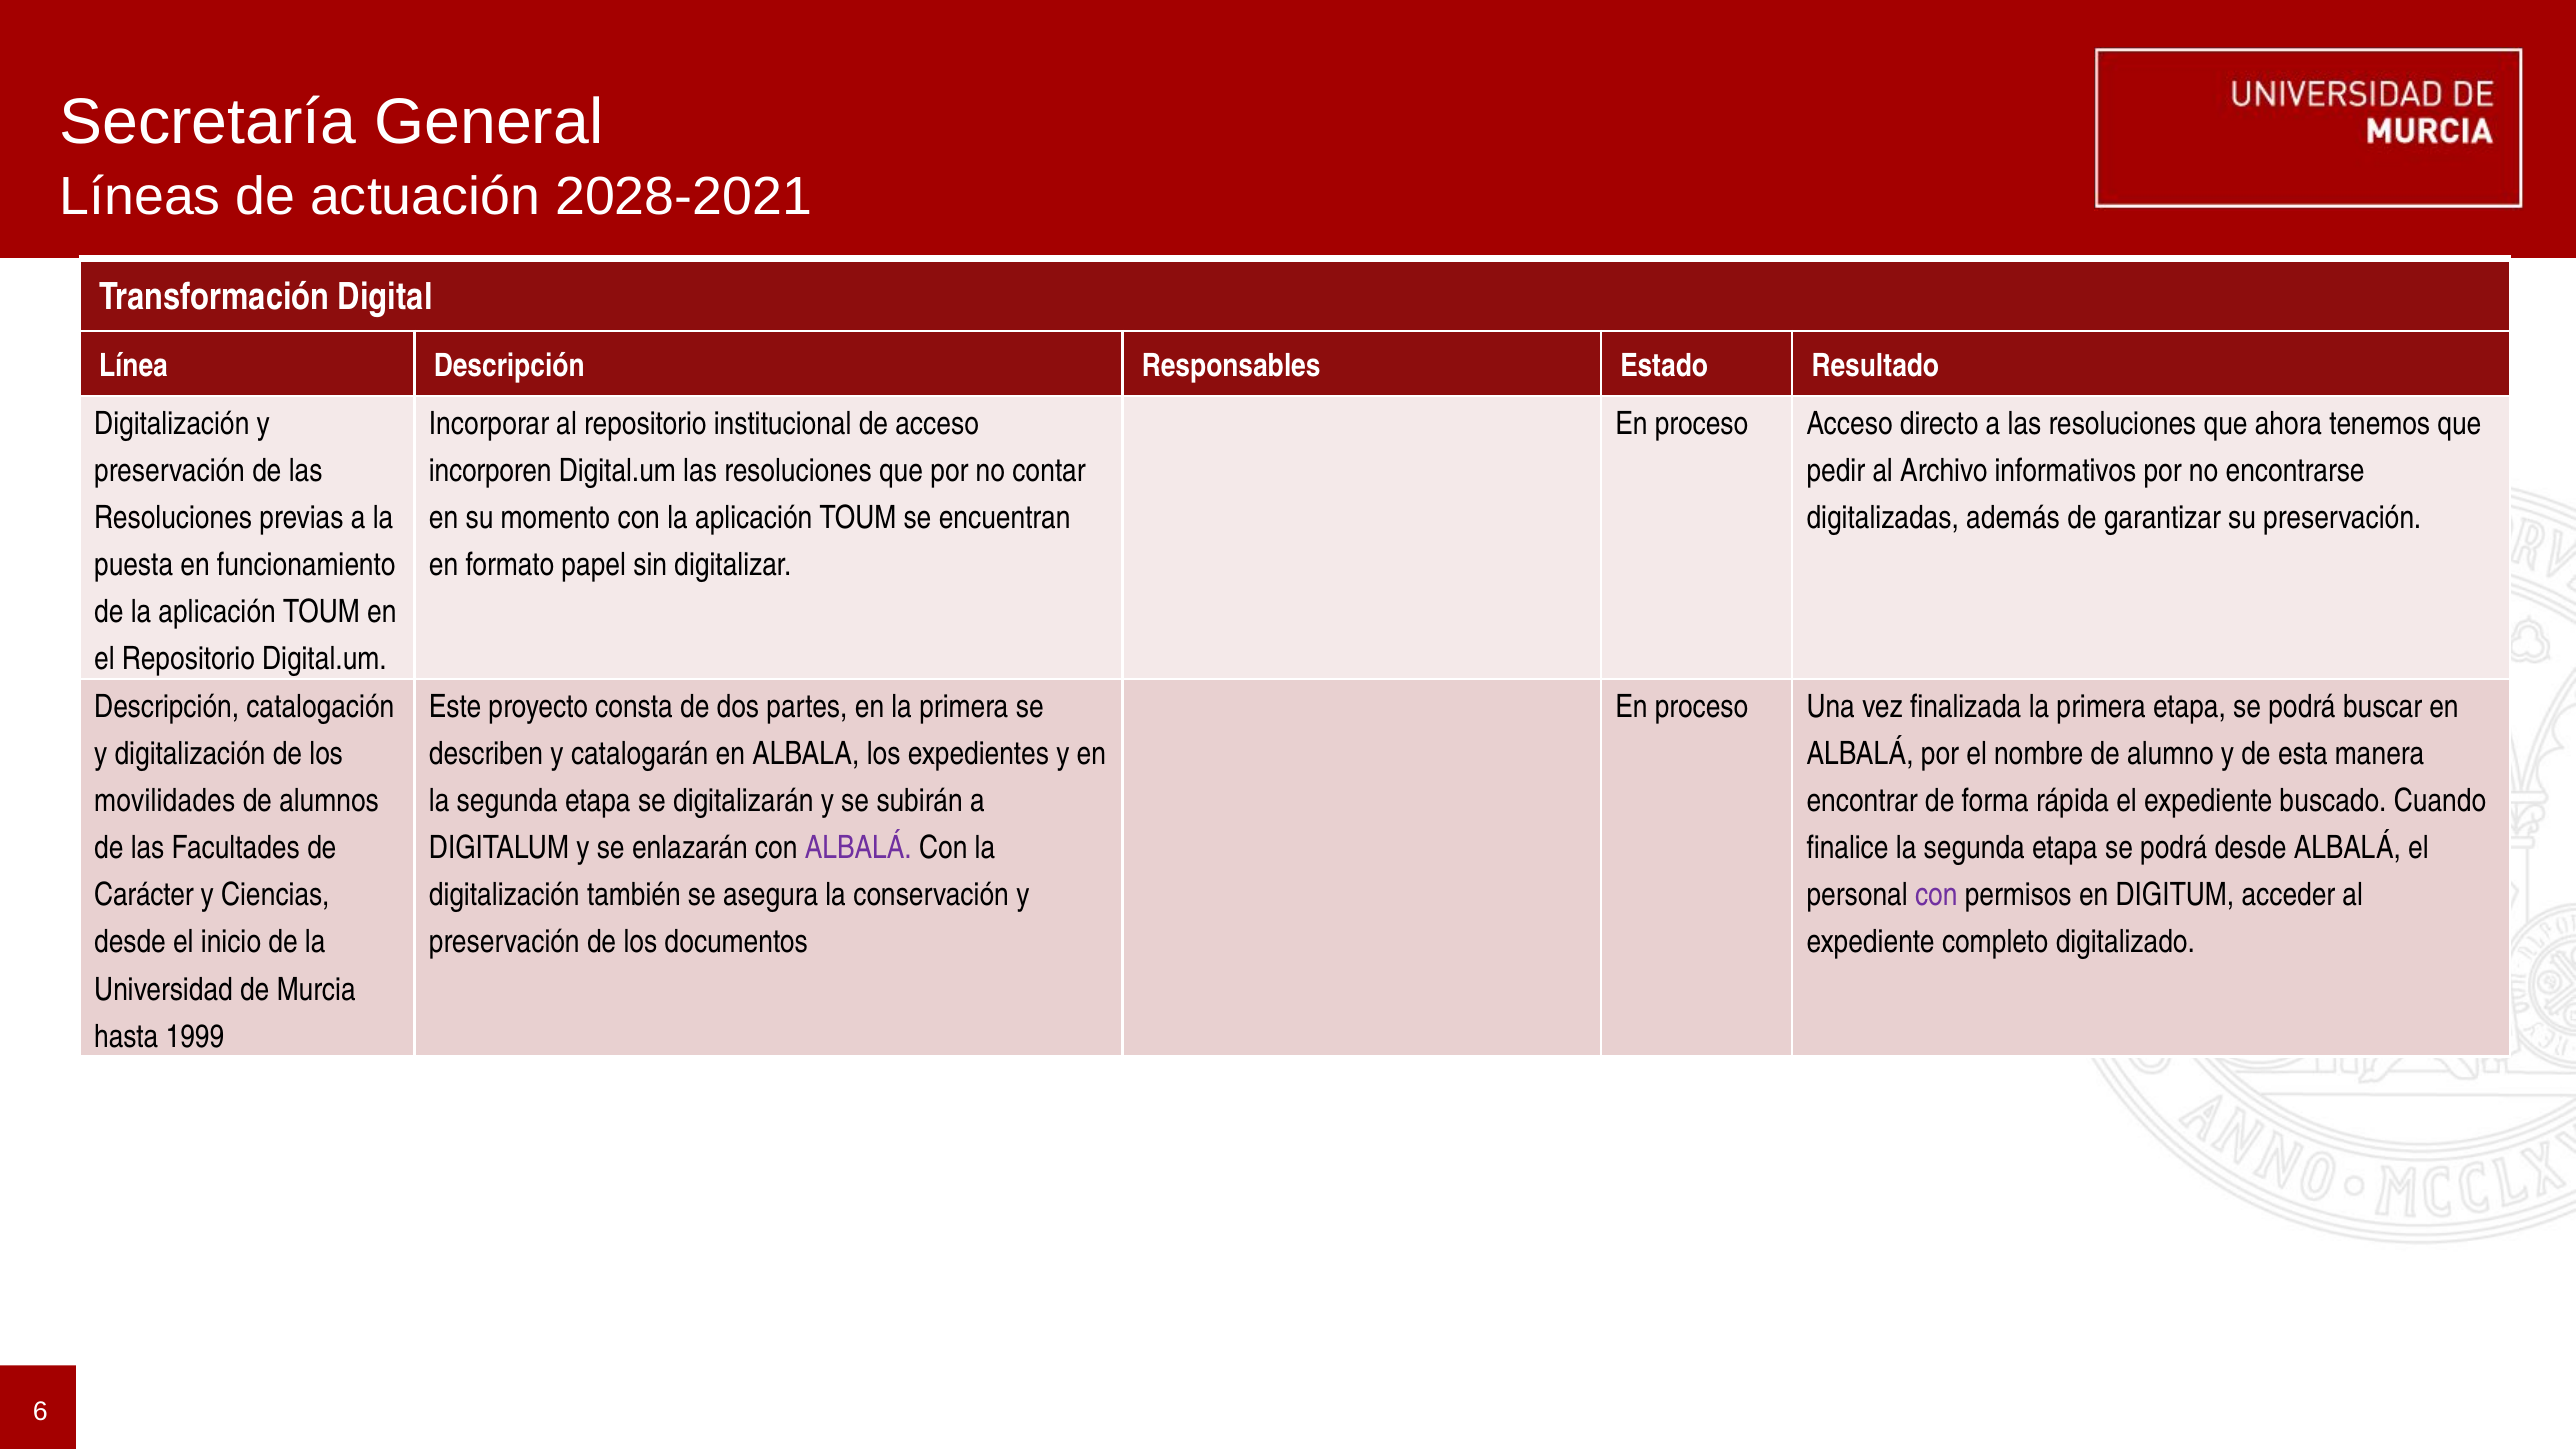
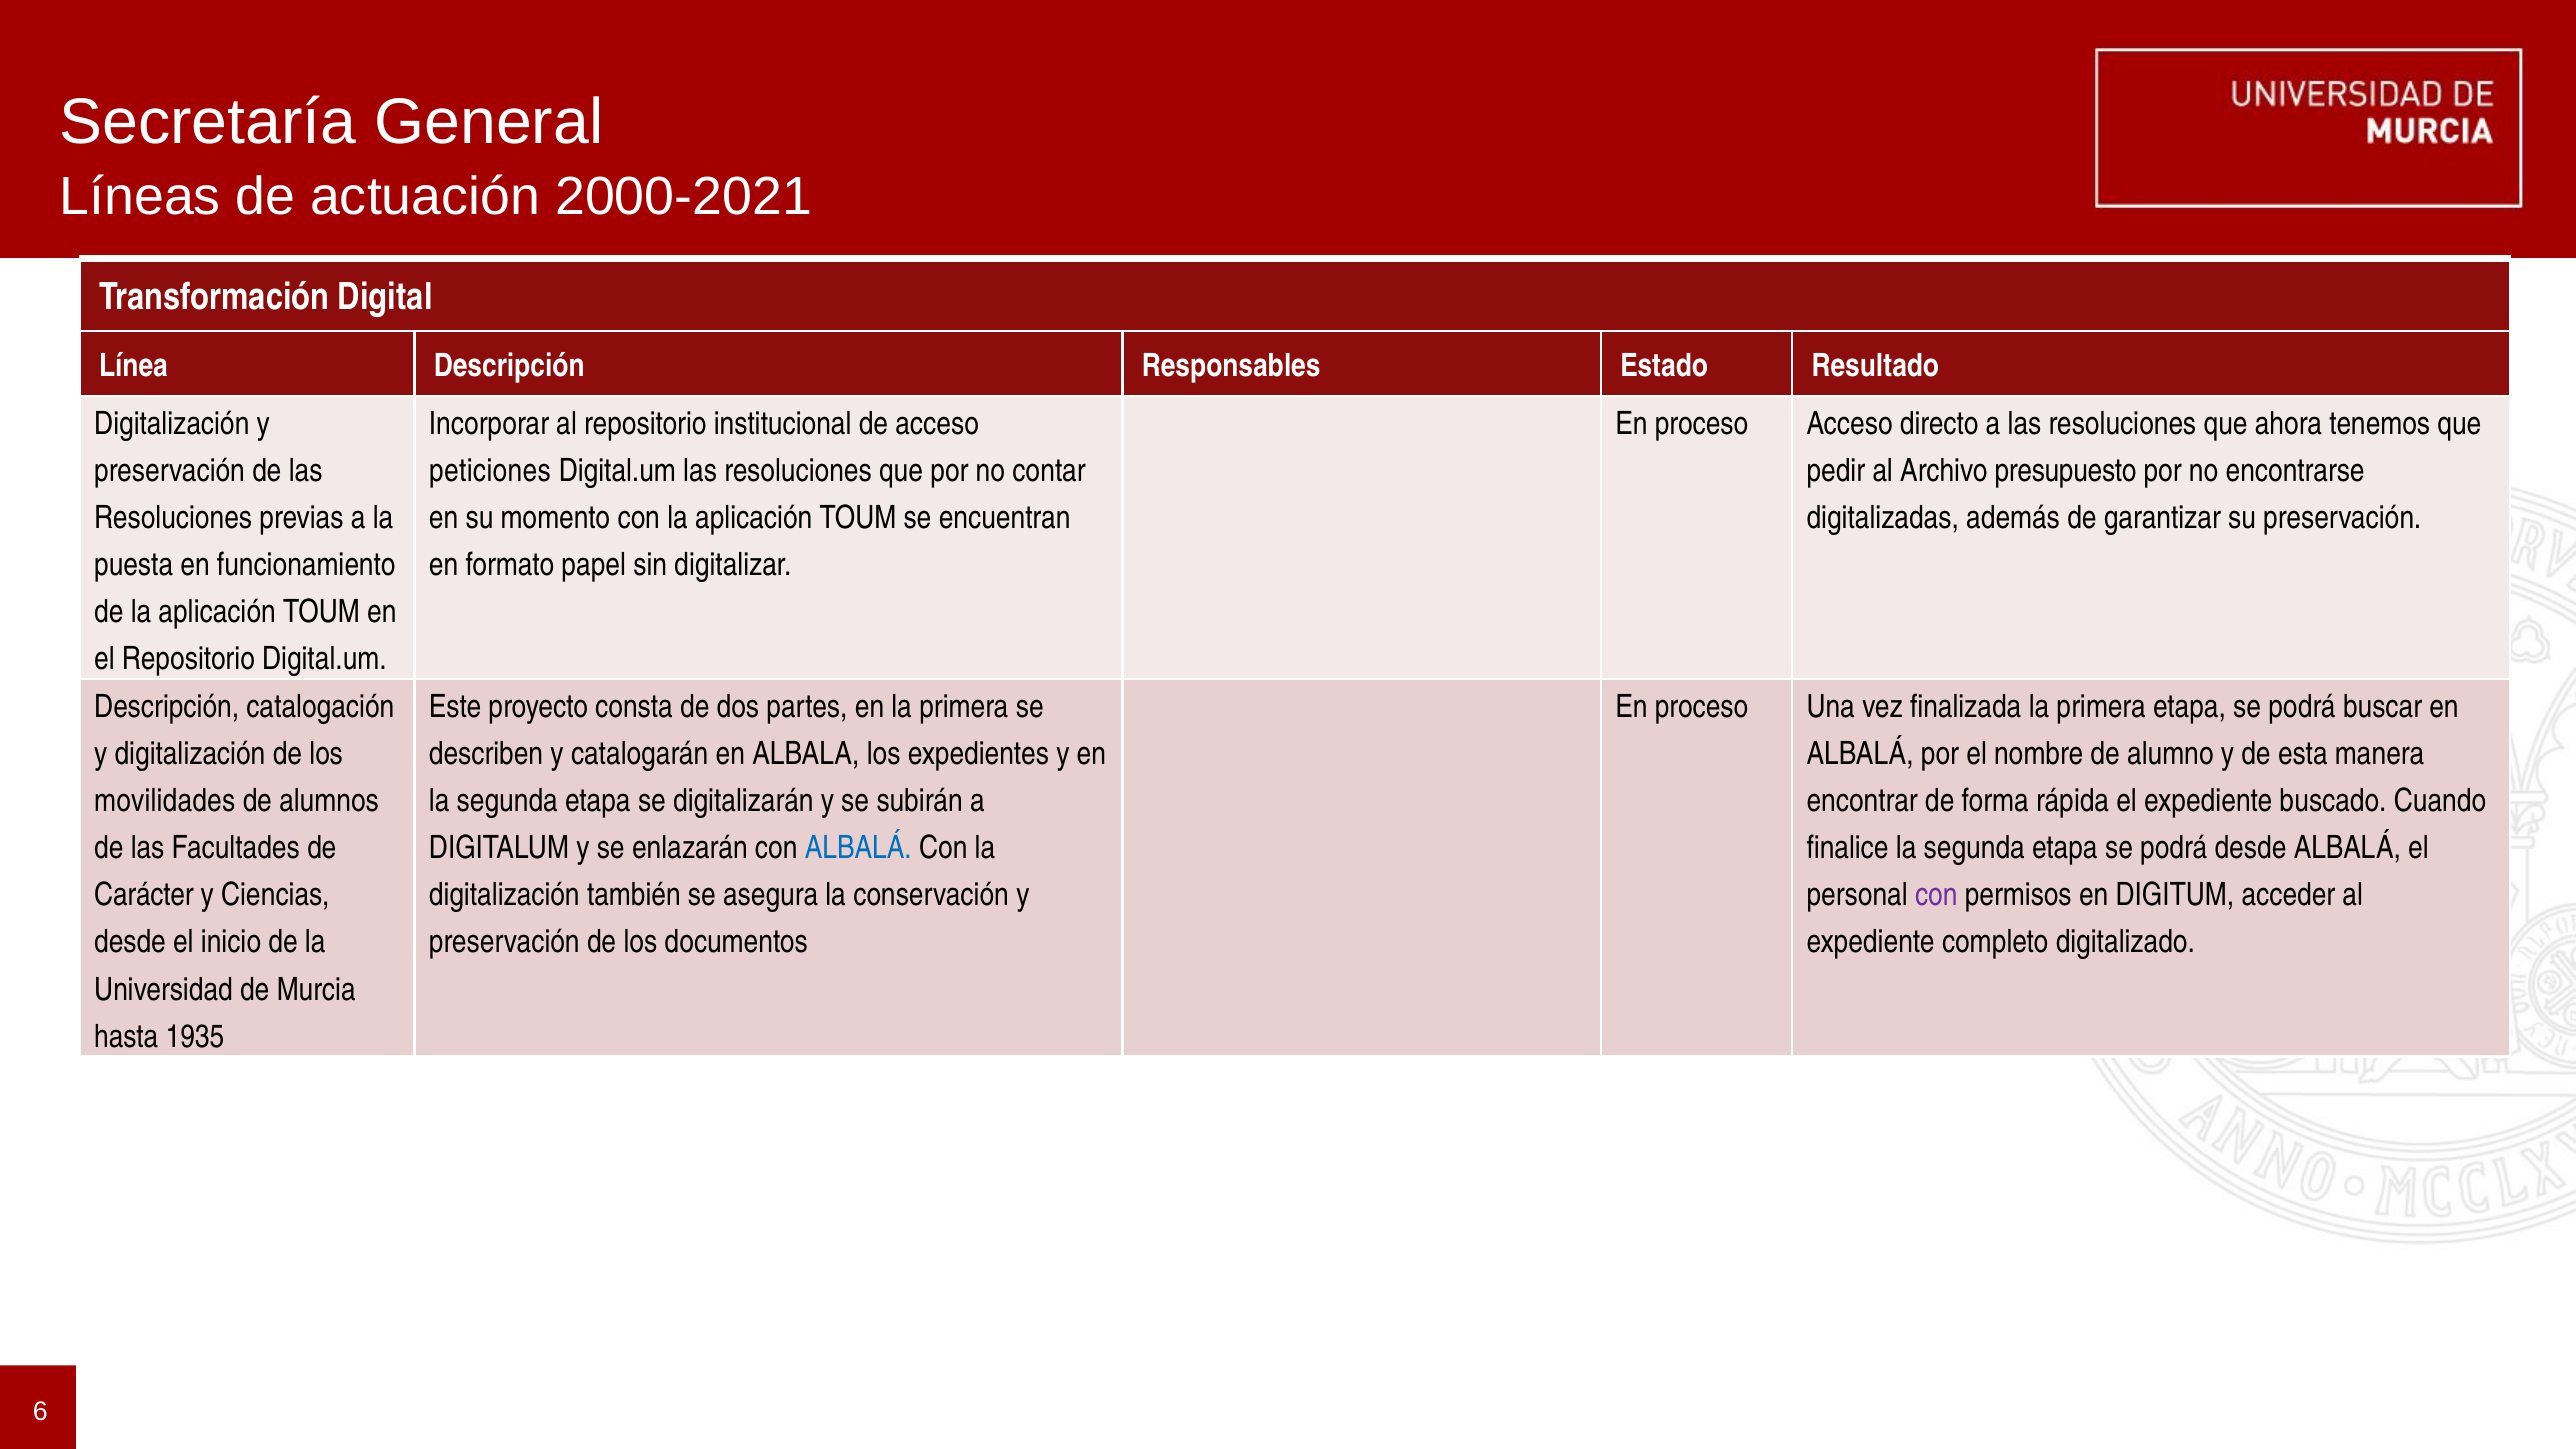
2028-2021: 2028-2021 -> 2000-2021 (684, 197)
incorporen: incorporen -> peticiones (490, 471)
informativos: informativos -> presupuesto (2066, 471)
ALBALÁ colour: purple -> blue (858, 848)
1999: 1999 -> 1935 (195, 1037)
